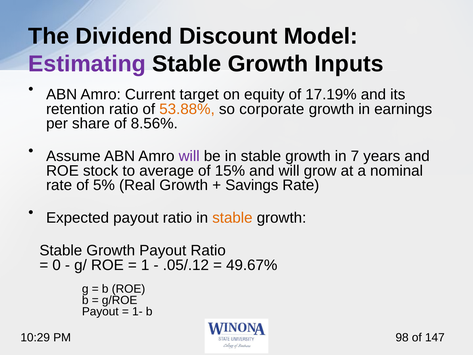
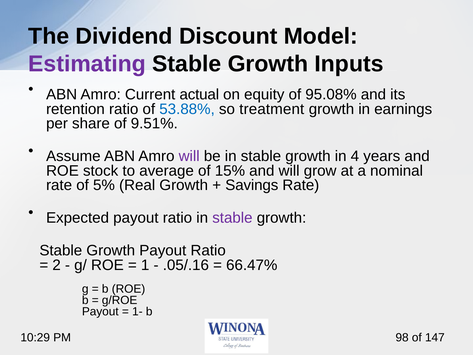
target: target -> actual (199, 95)
17.19%: 17.19% -> 95.08% (331, 95)
53.88% colour: orange -> blue (187, 109)
corporate: corporate -> treatment (272, 109)
8.56%: 8.56% -> 9.51% (154, 124)
7: 7 -> 4 (355, 156)
stable colour: orange -> purple (232, 218)
0: 0 -> 2 (57, 265)
.05/.12: .05/.12 -> .05/.16 (186, 265)
49.67%: 49.67% -> 66.47% (252, 265)
